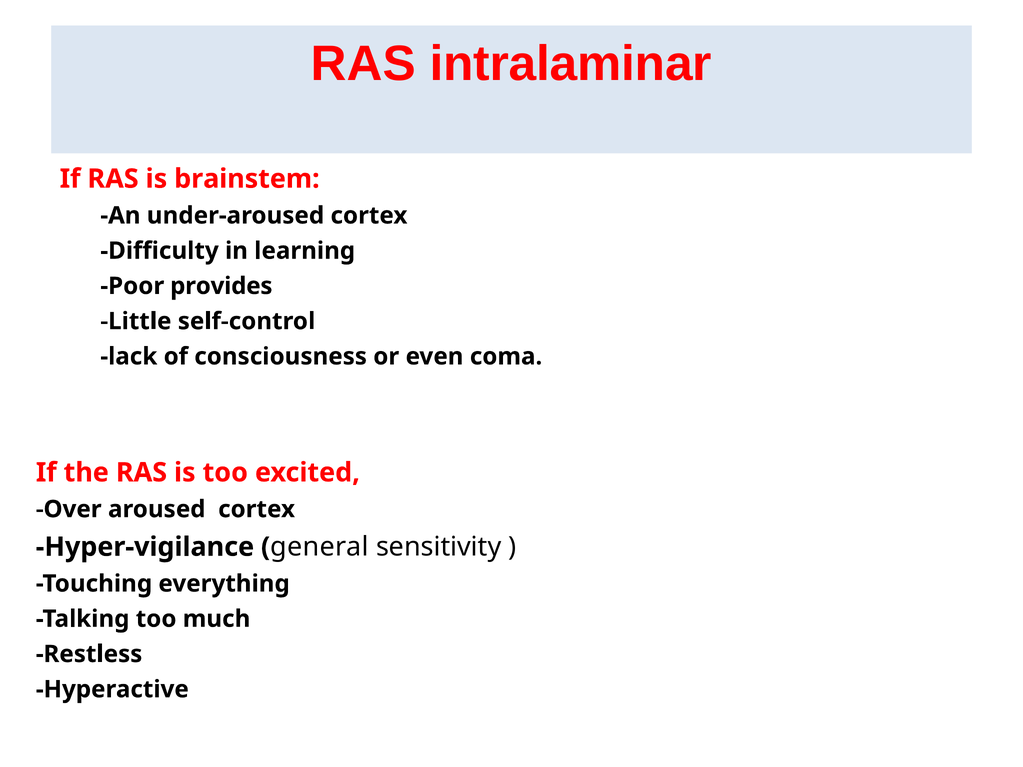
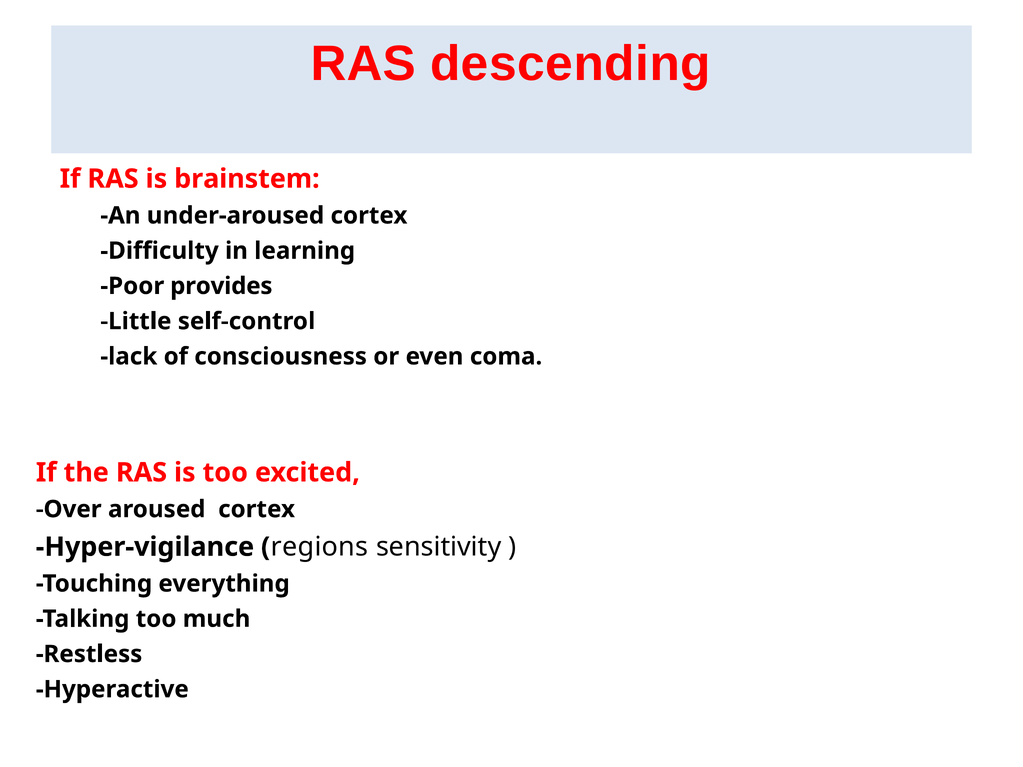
intralaminar: intralaminar -> descending (570, 64)
general: general -> regions (320, 547)
